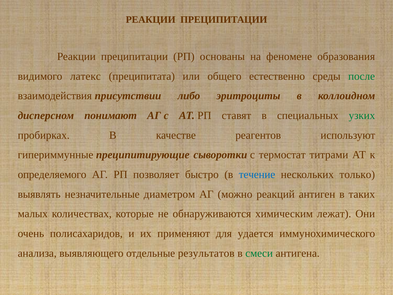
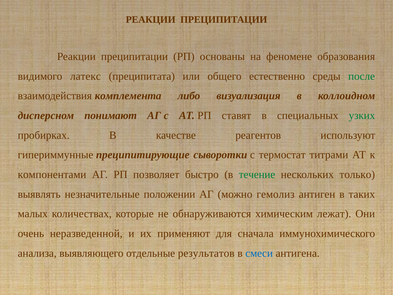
присутствии: присутствии -> комплемента (128, 96)
эритроциты: эритроциты -> визуализация (248, 96)
определяемого: определяемого -> компонентами (52, 174)
течение colour: blue -> green (257, 174)
диаметром: диаметром -> положении (169, 194)
реакций: реакций -> гемолиз (276, 194)
полисахаридов: полисахаридов -> неразведенной (86, 233)
удается: удается -> сначала (256, 233)
смеси colour: green -> blue (259, 253)
